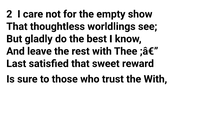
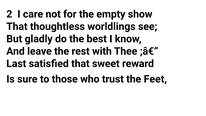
the With: With -> Feet (155, 79)
